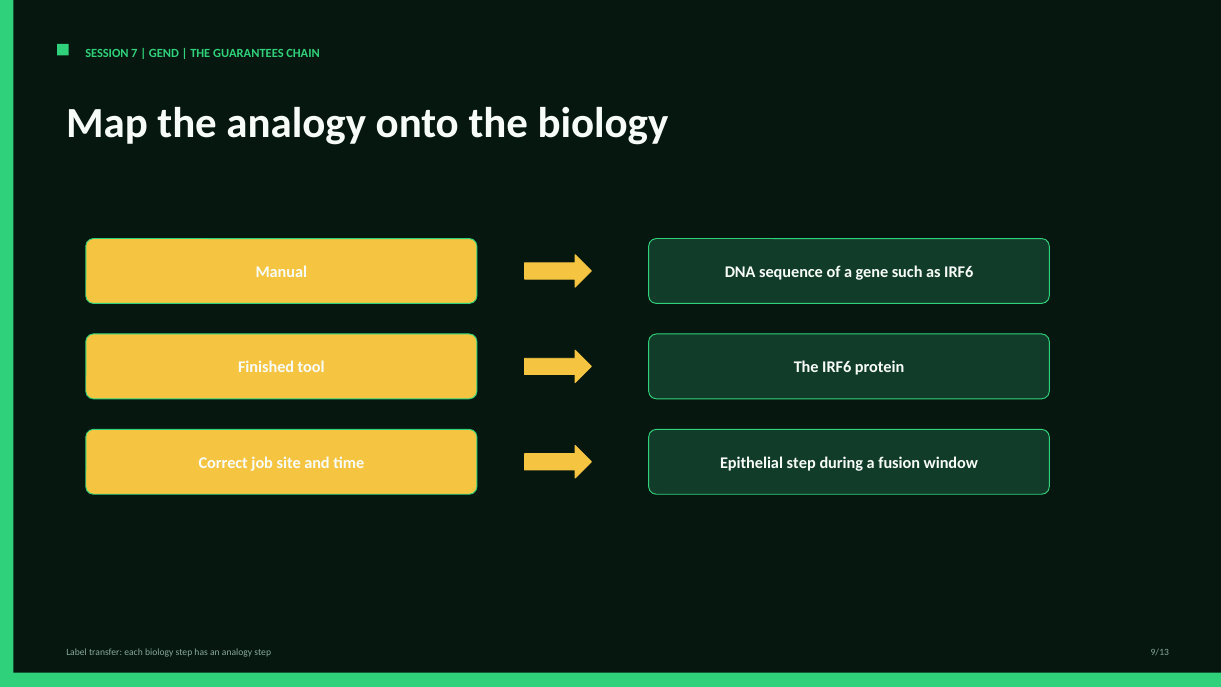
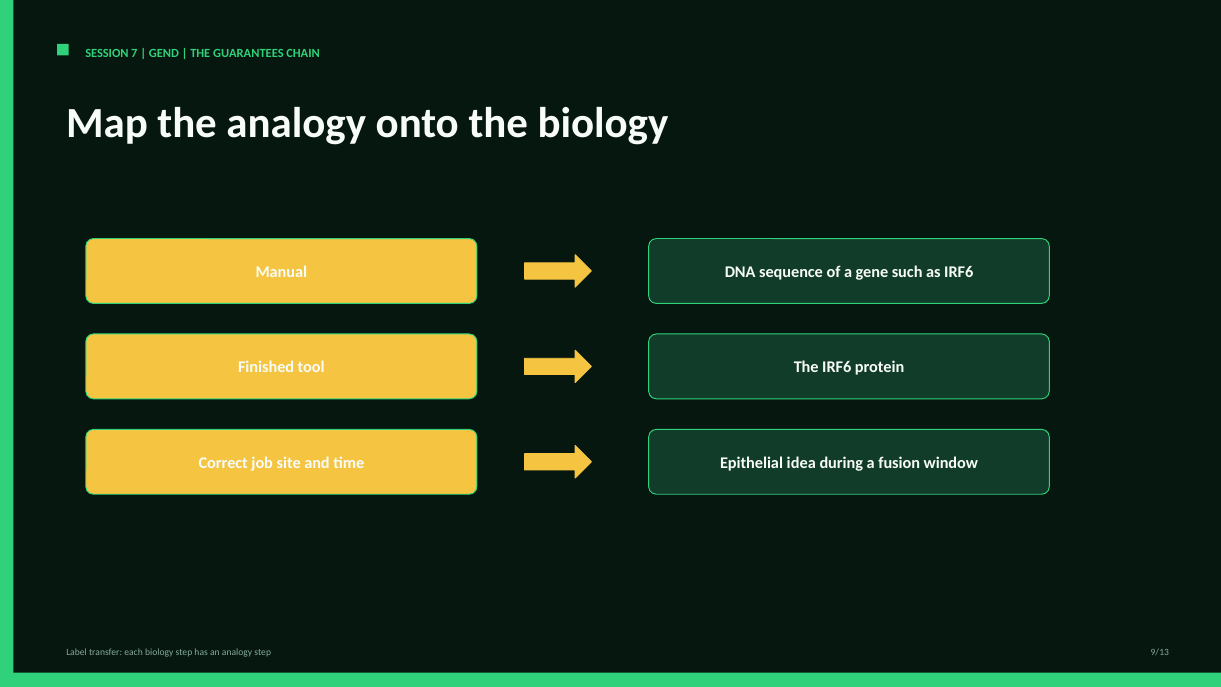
Epithelial step: step -> idea (801, 463)
